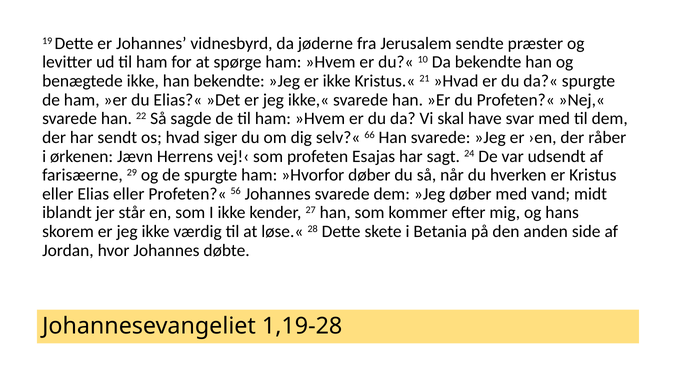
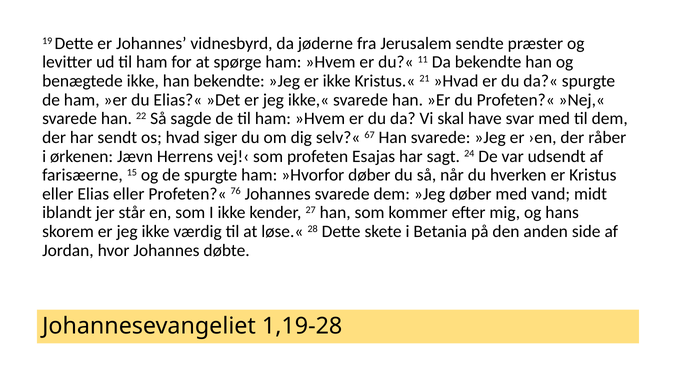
10: 10 -> 11 (423, 60)
66: 66 -> 67 (370, 135)
29: 29 -> 15 (132, 173)
56: 56 -> 76 (236, 191)
